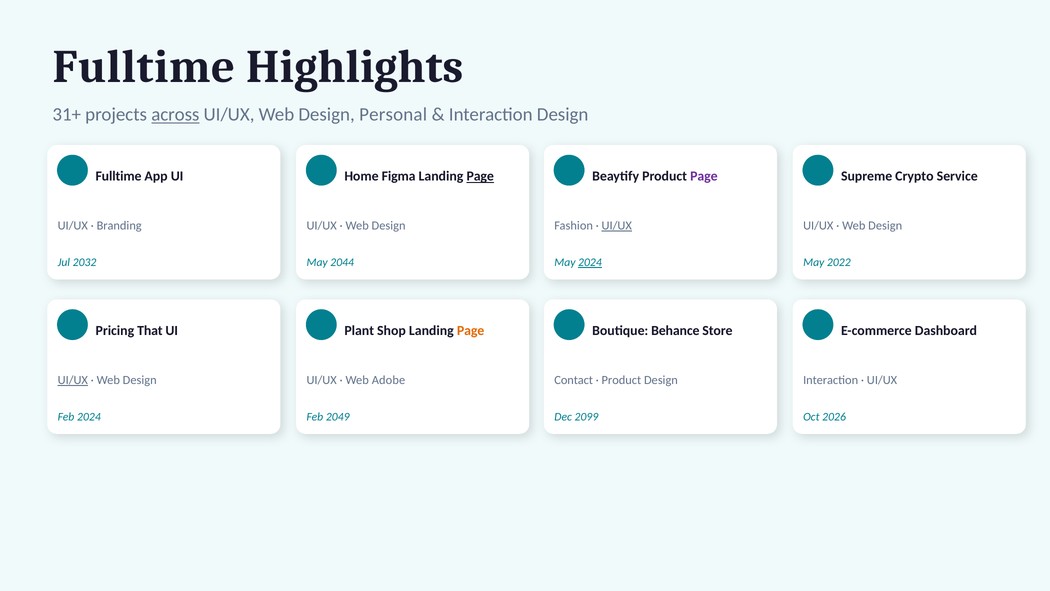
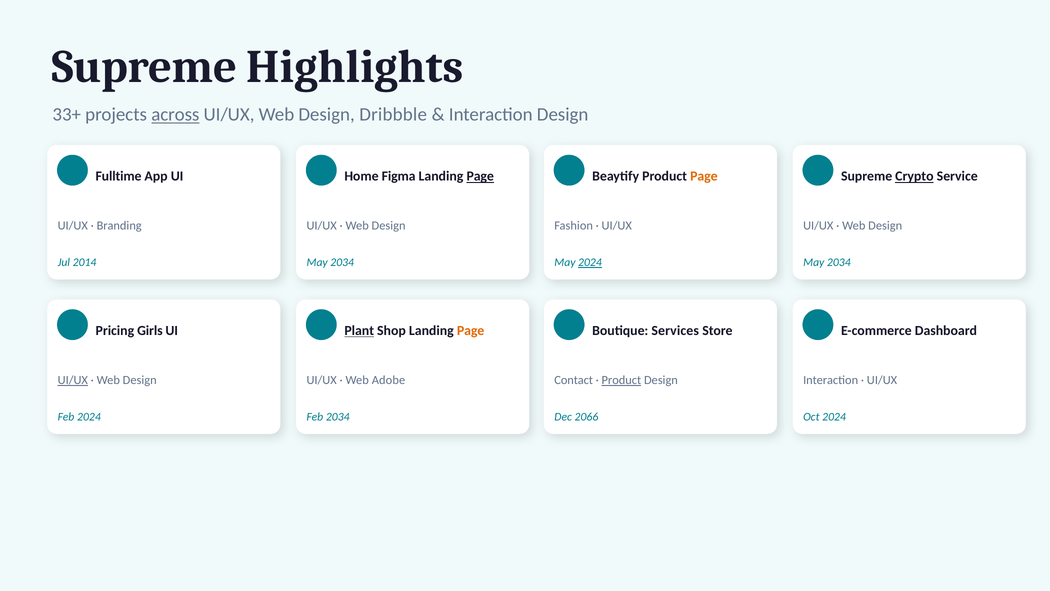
Fulltime: Fulltime -> Supreme (144, 67)
31+: 31+ -> 33+ (67, 115)
Personal: Personal -> Dribbble (393, 115)
Page colour: purple -> orange (704, 176)
Crypto underline: none -> present (914, 176)
UI/UX underline: present -> none (617, 226)
2032: 2032 -> 2014 (85, 262)
2044: 2044 -> 2034 (342, 262)
2022: 2022 -> 2034 (839, 262)
That: That -> Girls (150, 331)
Plant underline: none -> present (359, 331)
Behance: Behance -> Services (675, 331)
Product underline: none -> present (621, 380)
Feb 2049: 2049 -> 2034 (338, 417)
2099: 2099 -> 2066 (586, 417)
Oct 2026: 2026 -> 2024 (834, 417)
